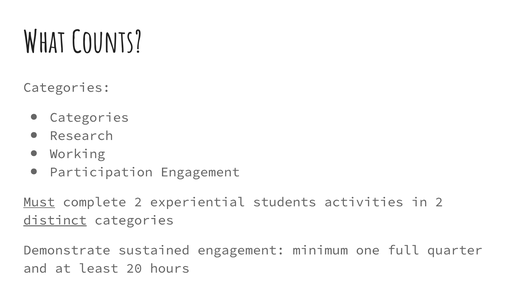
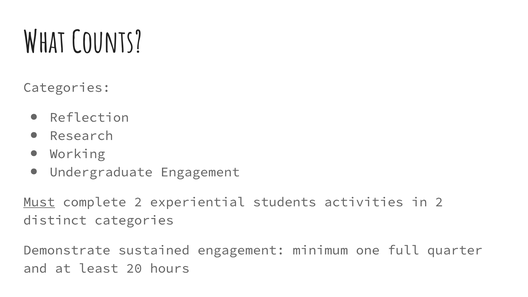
Categories: Categories -> Reflection (89, 117)
Participation: Participation -> Undergraduate (101, 172)
distinct underline: present -> none (55, 220)
